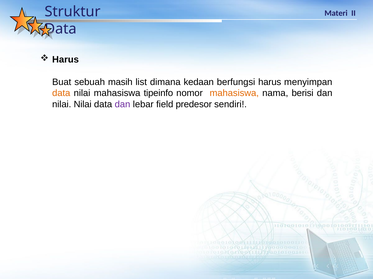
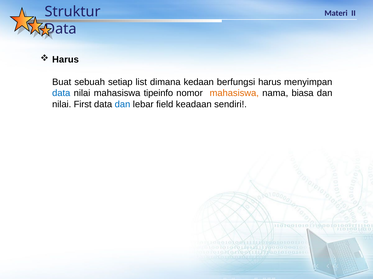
masih: masih -> setiap (120, 82)
data colour: orange -> blue (61, 93)
berisi: berisi -> biasa (303, 93)
nilai Nilai: Nilai -> First (83, 105)
dan colour: purple -> blue (123, 105)
predesor: predesor -> keadaan (194, 105)
